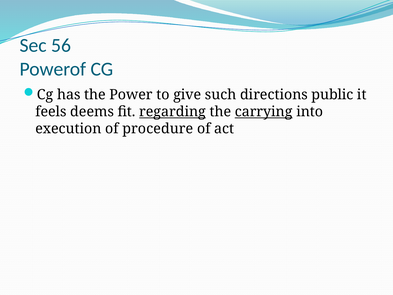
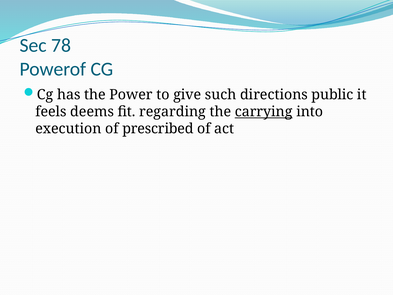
56: 56 -> 78 (61, 45)
regarding underline: present -> none (173, 112)
procedure: procedure -> prescribed (158, 129)
